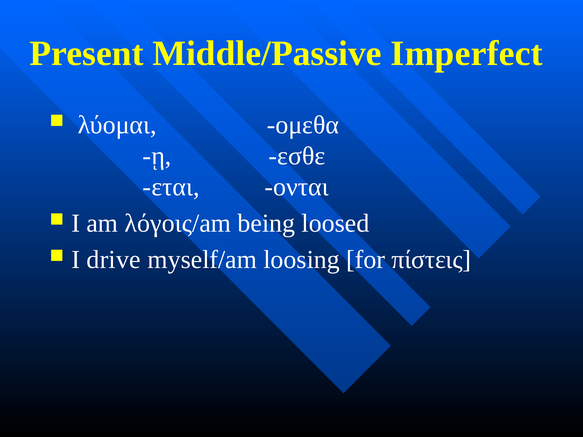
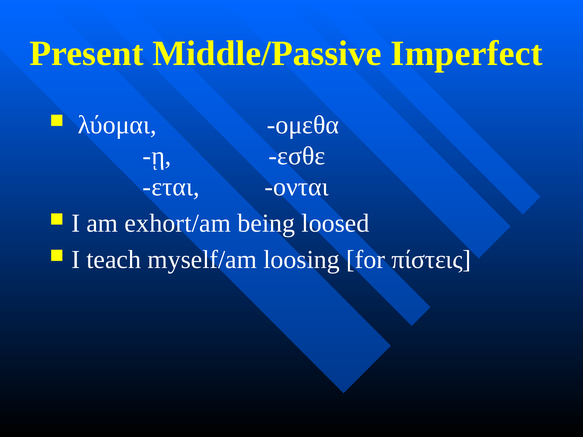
λόγοις/am: λόγοις/am -> exhort/am (178, 223)
drive: drive -> teach (114, 260)
